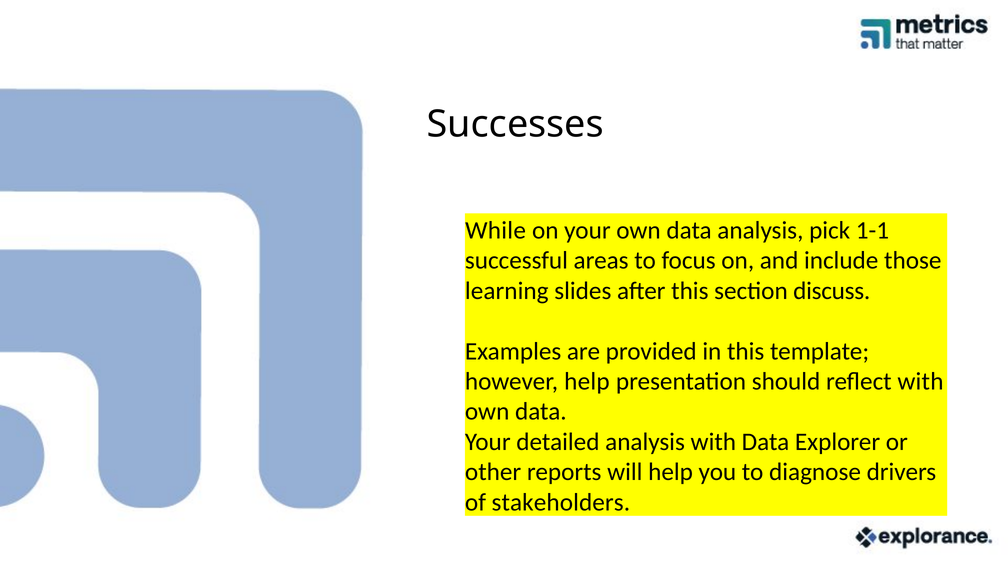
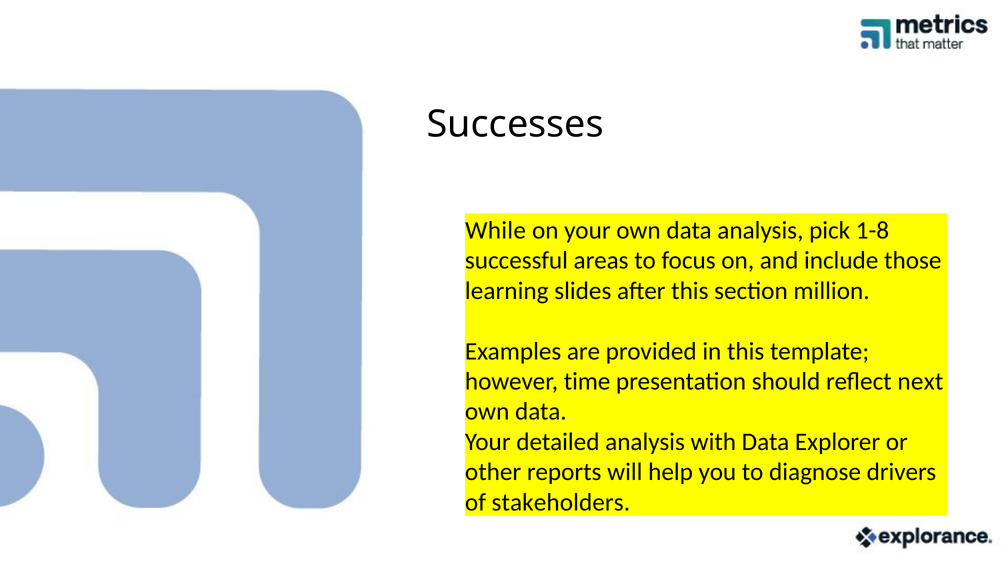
1-1: 1-1 -> 1-8 (872, 230)
discuss: discuss -> million (832, 291)
however help: help -> time (587, 381)
reflect with: with -> next (920, 381)
